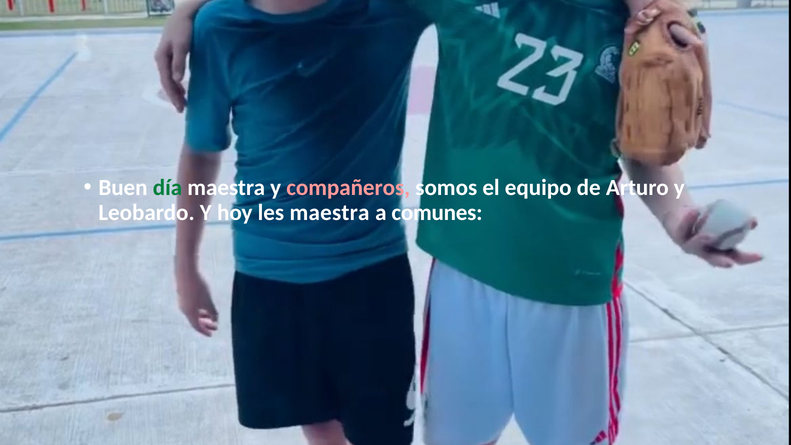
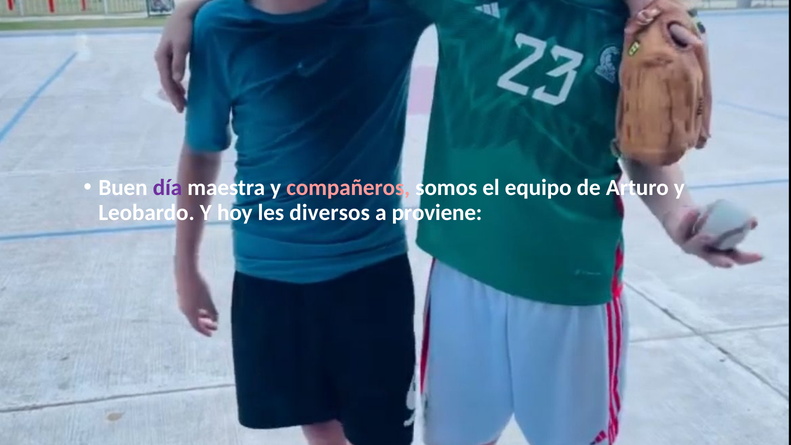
día colour: green -> purple (167, 188)
les maestra: maestra -> diversos (330, 213)
comunes: comunes -> proviene (437, 213)
